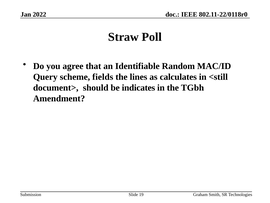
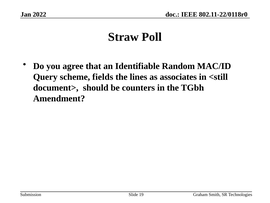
calculates: calculates -> associates (178, 77)
indicates: indicates -> counters (138, 87)
